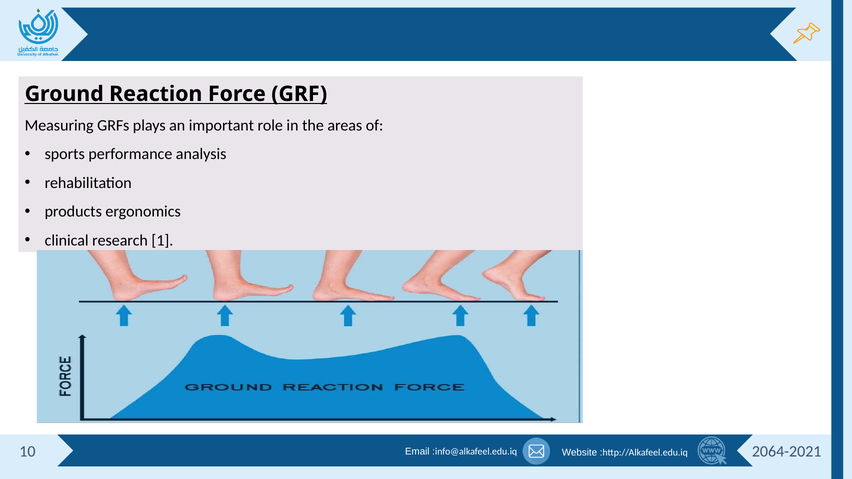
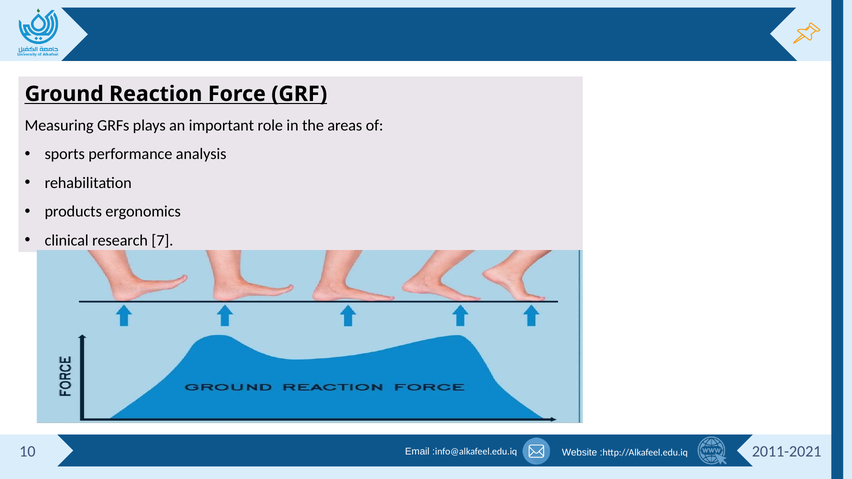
1: 1 -> 7 (162, 241)
2064-2021: 2064-2021 -> 2011-2021 (787, 452)
